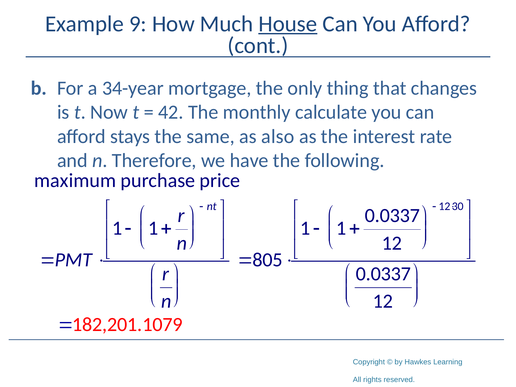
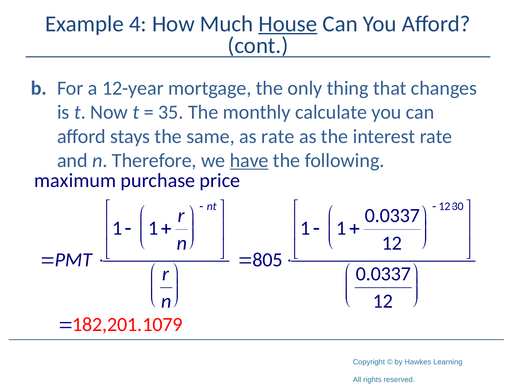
9: 9 -> 4 (138, 24)
34-year: 34-year -> 12-year (133, 88)
42: 42 -> 35 (171, 112)
as also: also -> rate (278, 136)
have underline: none -> present (249, 161)
